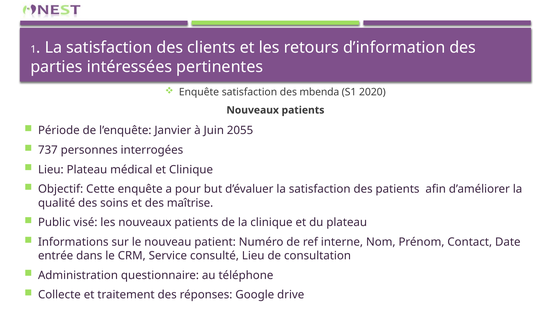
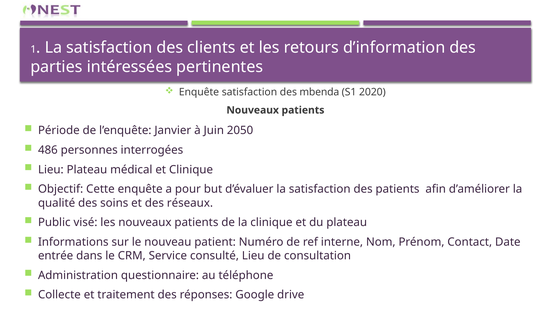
2055: 2055 -> 2050 (240, 130)
737: 737 -> 486 (48, 150)
maîtrise: maîtrise -> réseaux (190, 203)
